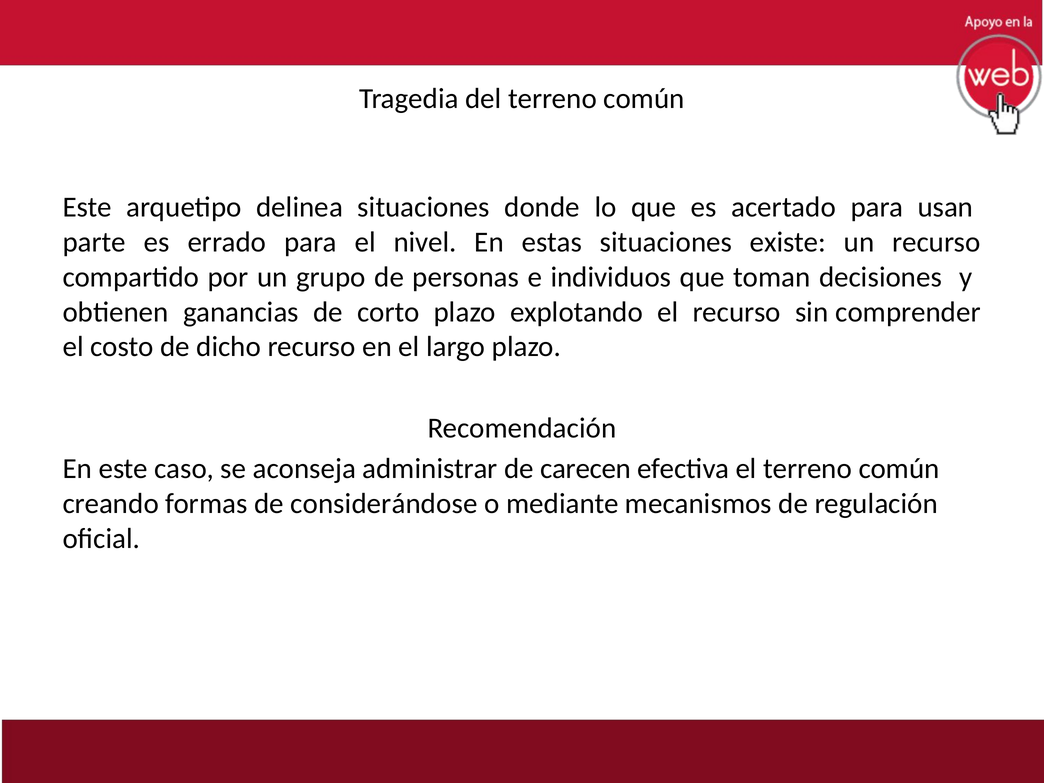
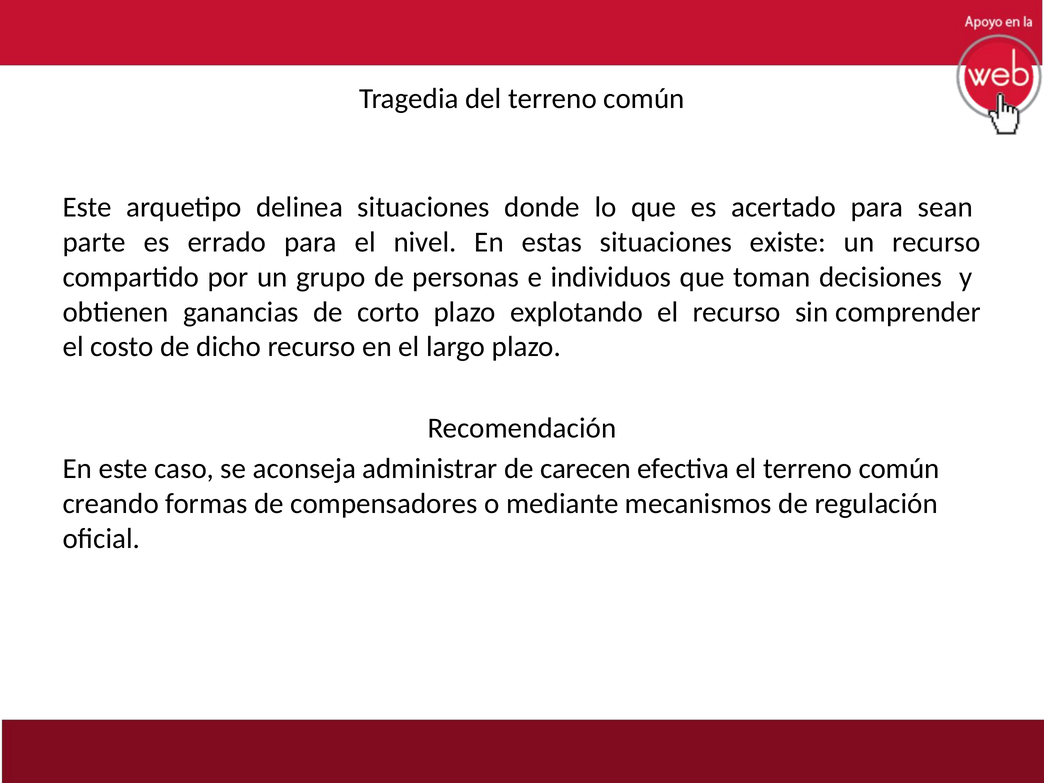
usan: usan -> sean (945, 207)
considerándose: considerándose -> compensadores (384, 504)
